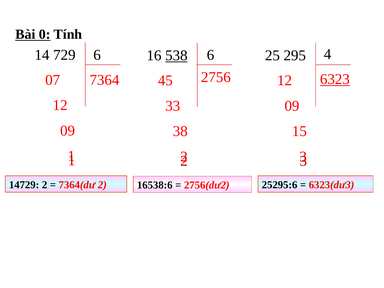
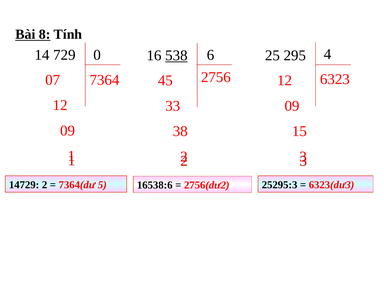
0: 0 -> 8 (45, 34)
729 6: 6 -> 0 (97, 55)
6323 underline: present -> none (335, 79)
7364(dư 2: 2 -> 5 (102, 185)
25295:6: 25295:6 -> 25295:3 (280, 185)
